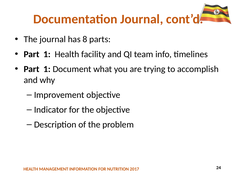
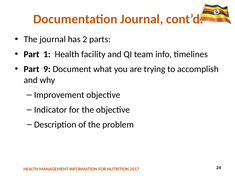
8: 8 -> 2 (85, 39)
1: 1 -> 9 (47, 69)
